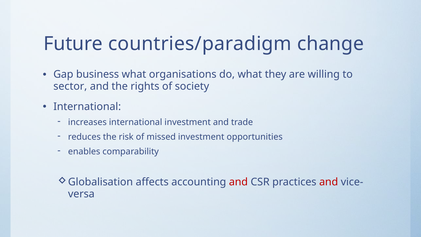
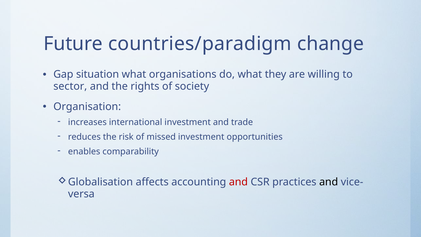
business: business -> situation (98, 74)
International: International -> Organisation (87, 107)
and colour: red -> black (329, 182)
